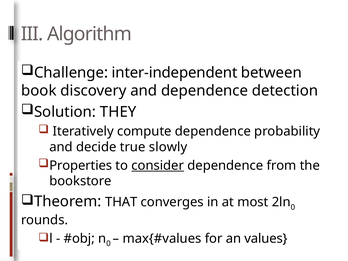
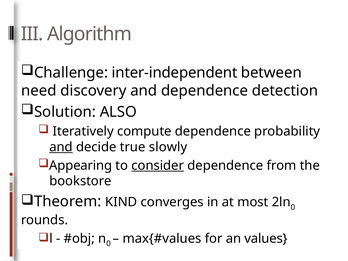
book: book -> need (39, 91)
THEY: THEY -> ALSO (118, 112)
and underline: none -> present (61, 147)
Properties: Properties -> Appearing (81, 165)
THAT: THAT -> KIND (121, 202)
